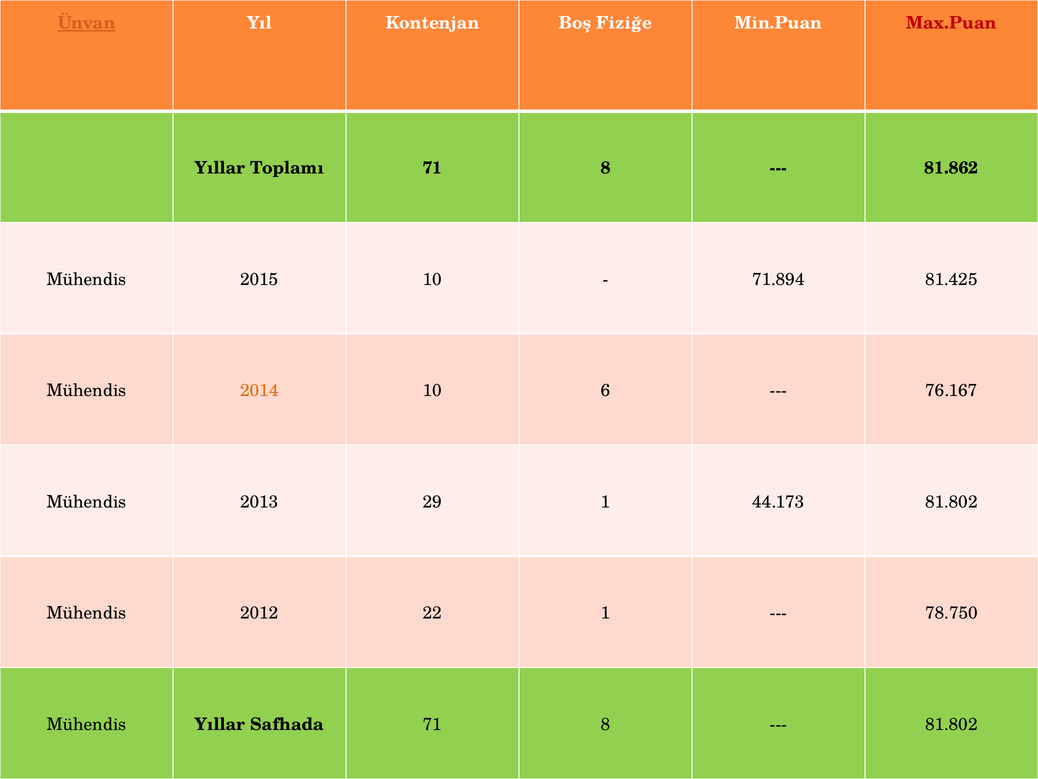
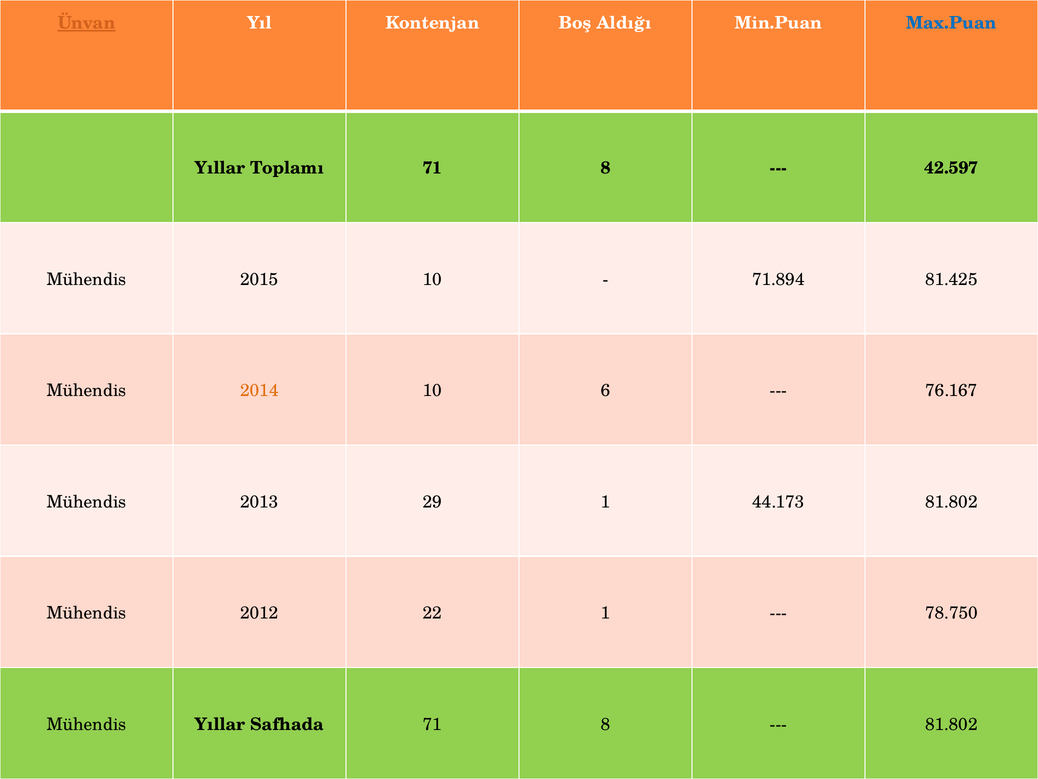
Fiziğe: Fiziğe -> Aldığı (624, 23)
Max.Puan colour: red -> blue (951, 23)
81.862: 81.862 -> 42.597 (951, 168)
